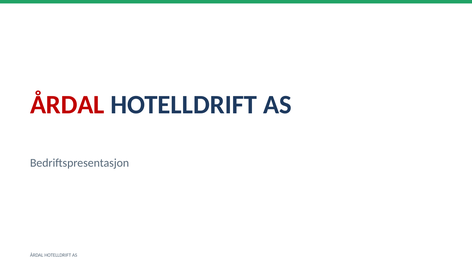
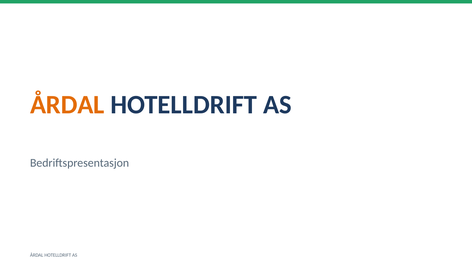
ÅRDAL colour: red -> orange (67, 105)
